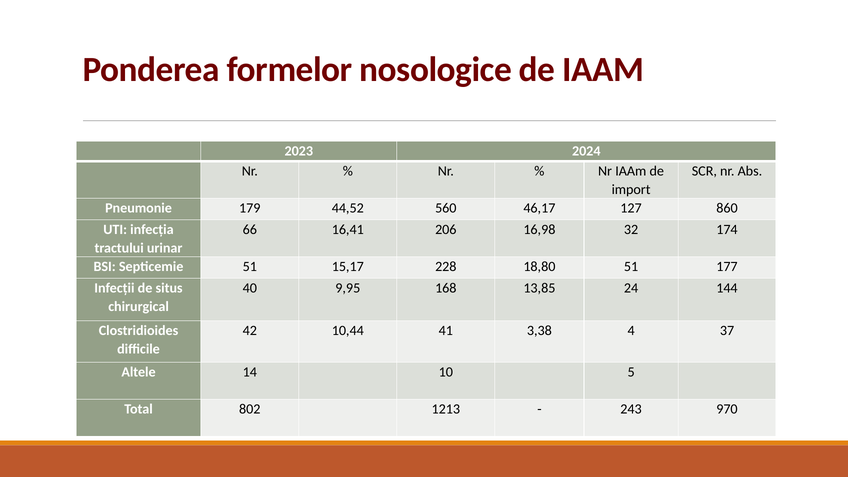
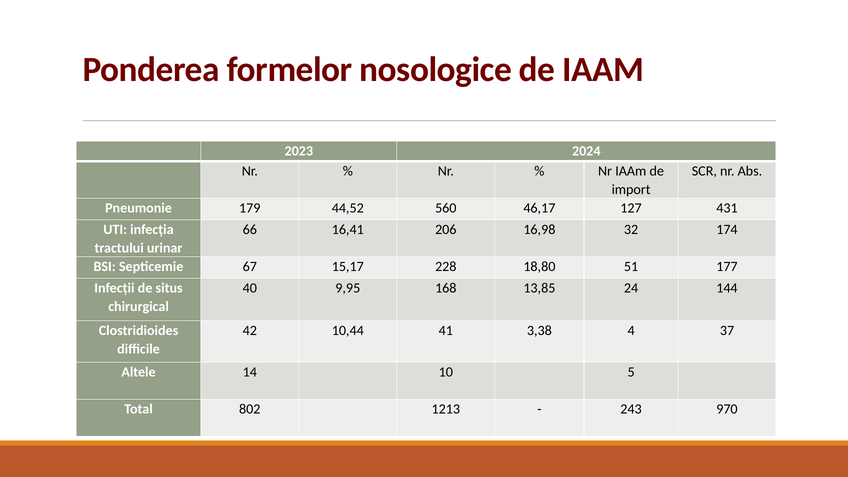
860: 860 -> 431 (727, 208)
Septicemie 51: 51 -> 67 (250, 267)
